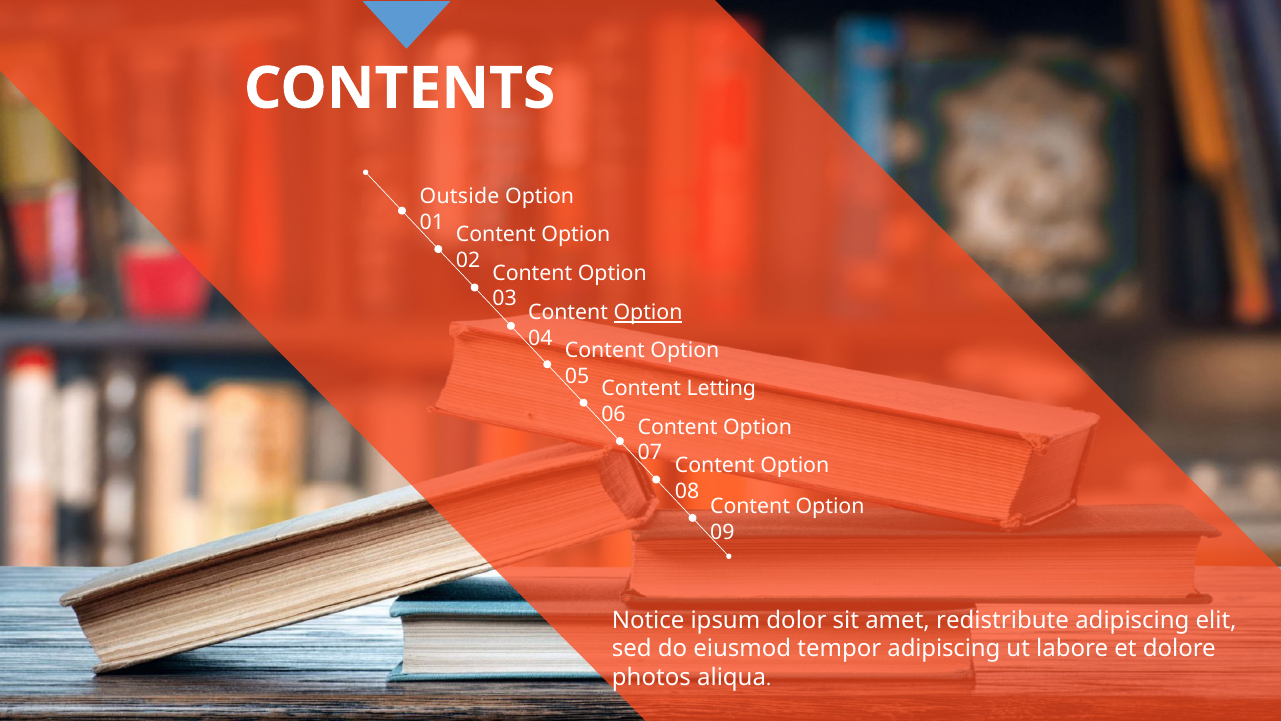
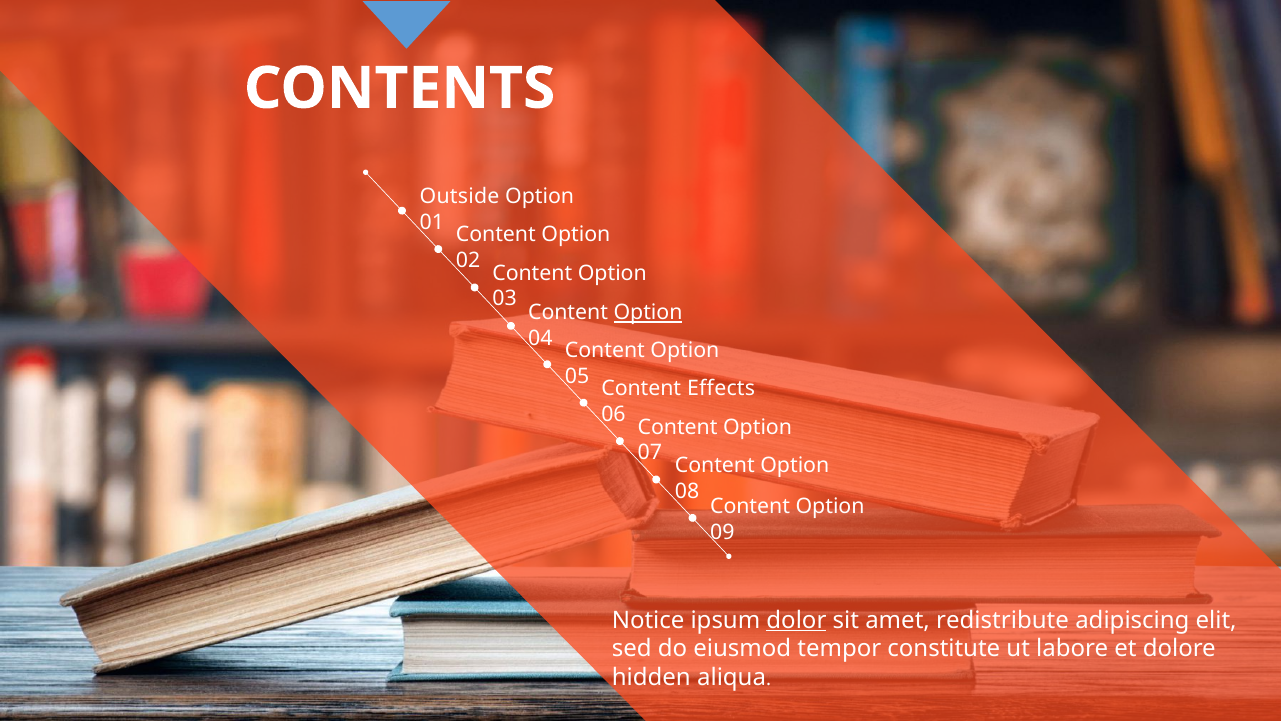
Letting: Letting -> Effects (721, 388)
dolor underline: none -> present (796, 620)
tempor adipiscing: adipiscing -> constitute (944, 649)
photos: photos -> hidden (651, 677)
